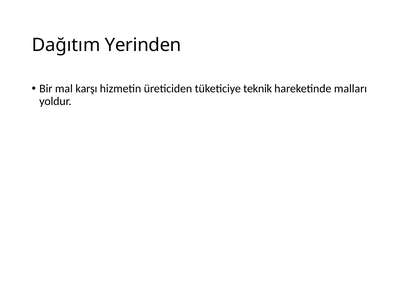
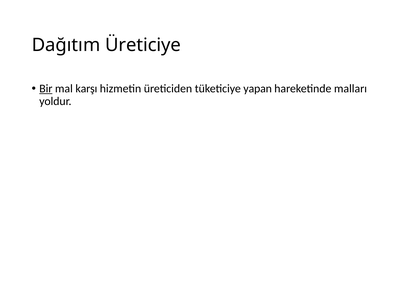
Yerinden: Yerinden -> Üreticiye (143, 45)
Bir underline: none -> present (46, 89)
teknik: teknik -> yapan (258, 89)
